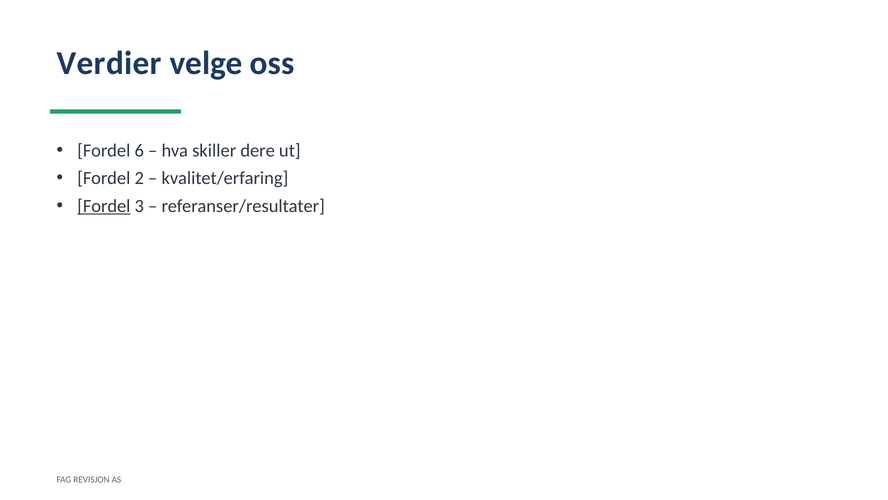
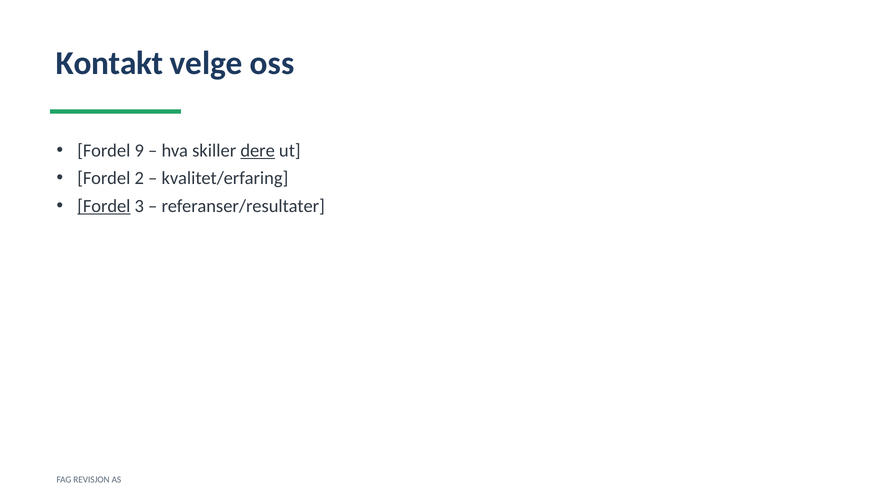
Verdier: Verdier -> Kontakt (110, 63)
6: 6 -> 9 (139, 150)
dere underline: none -> present (258, 150)
